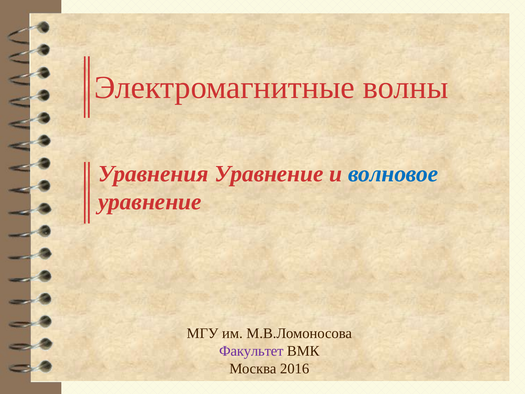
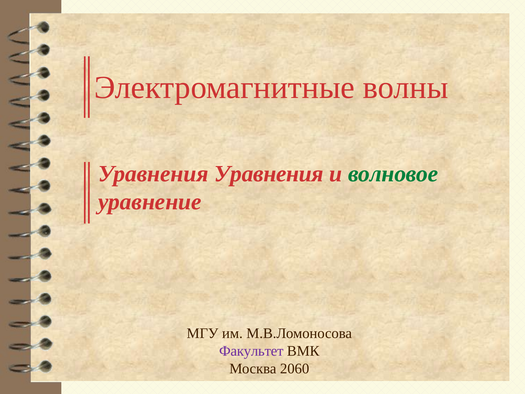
Уравнения Уравнение: Уравнение -> Уравнения (269, 174)
волновое colour: blue -> green (393, 174)
2016: 2016 -> 2060 (295, 368)
